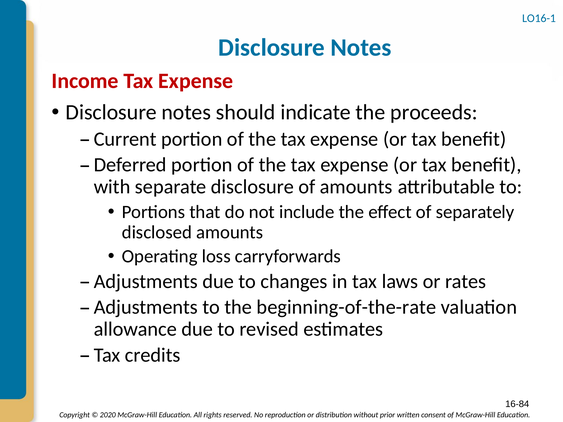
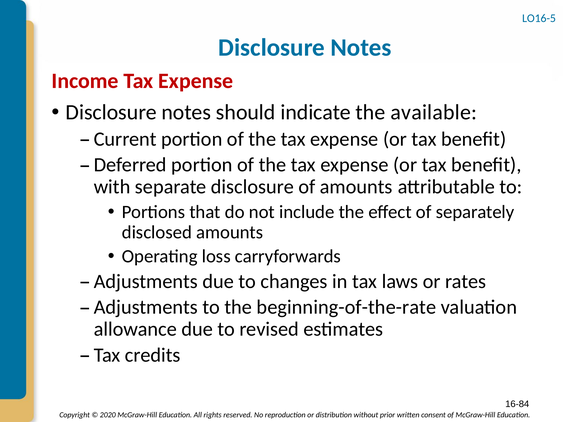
LO16-1: LO16-1 -> LO16-5 (539, 18)
proceeds: proceeds -> available (434, 112)
